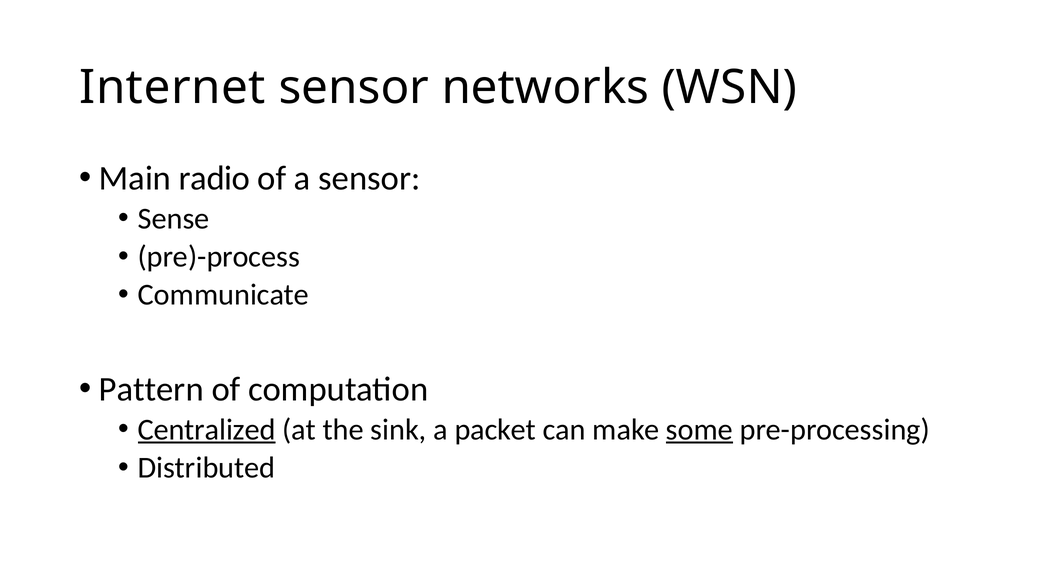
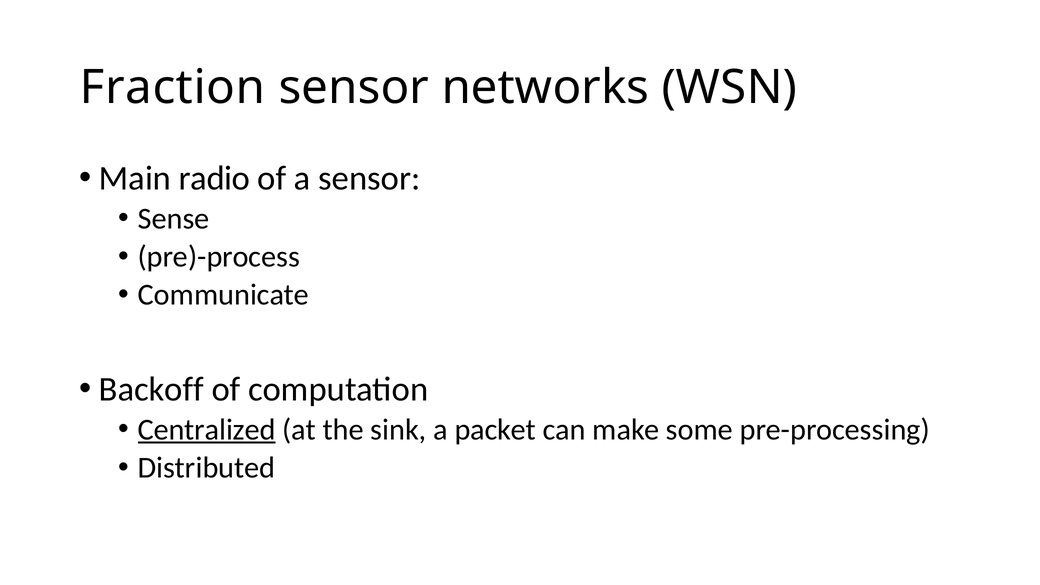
Internet: Internet -> Fraction (173, 87)
Pattern: Pattern -> Backoff (151, 389)
some underline: present -> none (699, 430)
